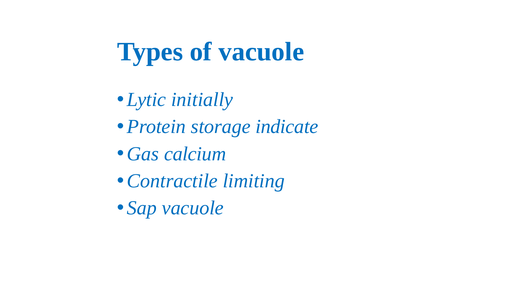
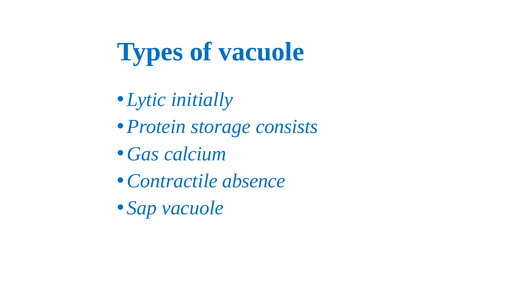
indicate: indicate -> consists (287, 127)
limiting: limiting -> absence (254, 181)
